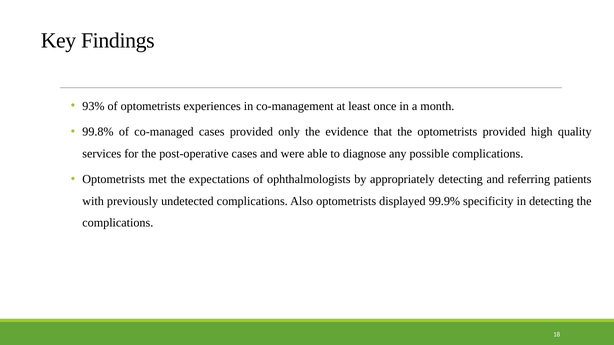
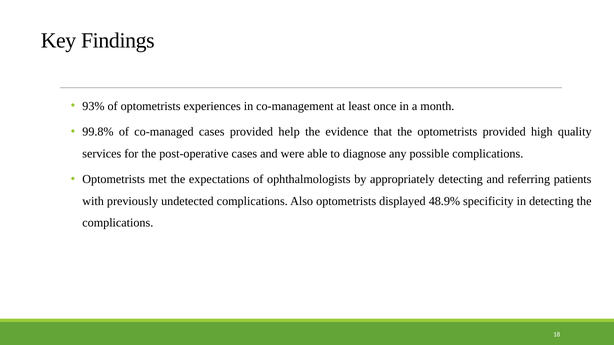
only: only -> help (289, 132)
99.9%: 99.9% -> 48.9% (444, 201)
